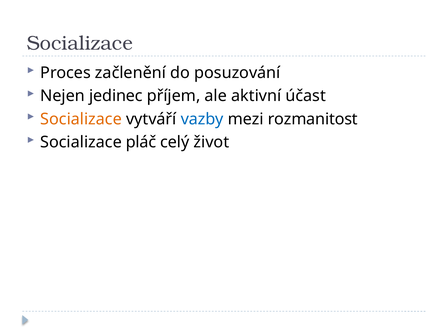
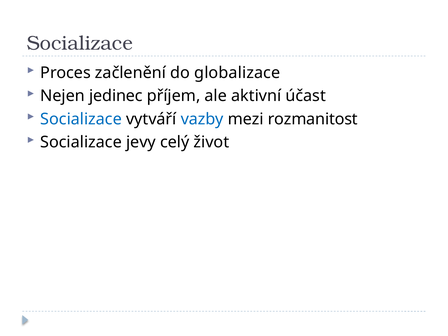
posuzování: posuzování -> globalizace (237, 73)
Socializace colour: orange -> blue (81, 119)
pláč: pláč -> jevy (141, 142)
